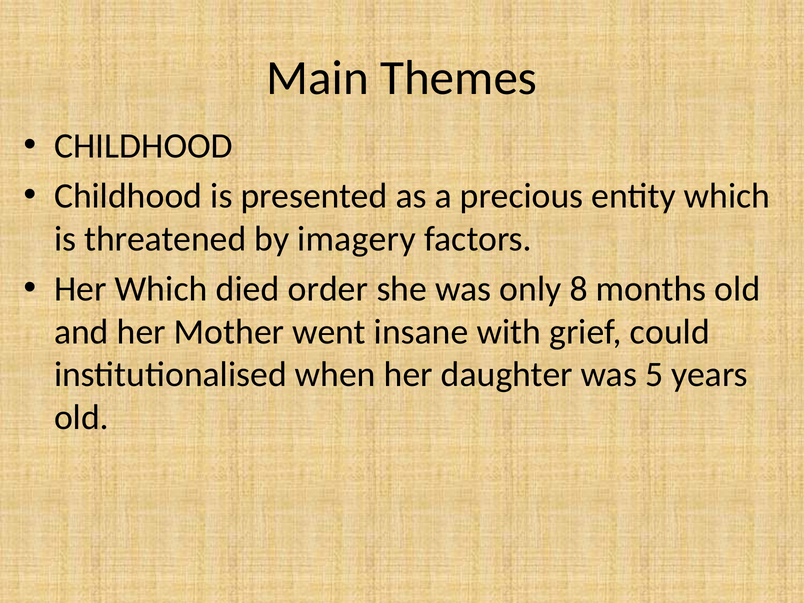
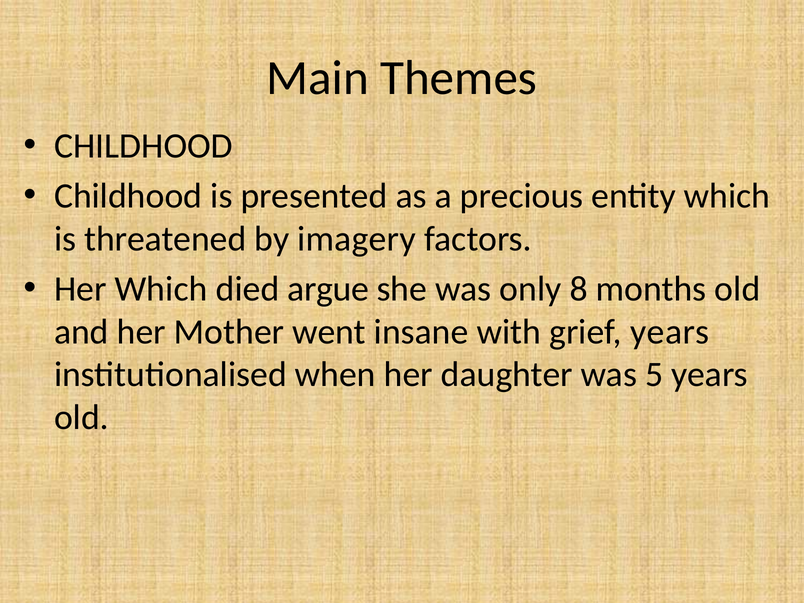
order: order -> argue (328, 289)
grief could: could -> years (670, 332)
